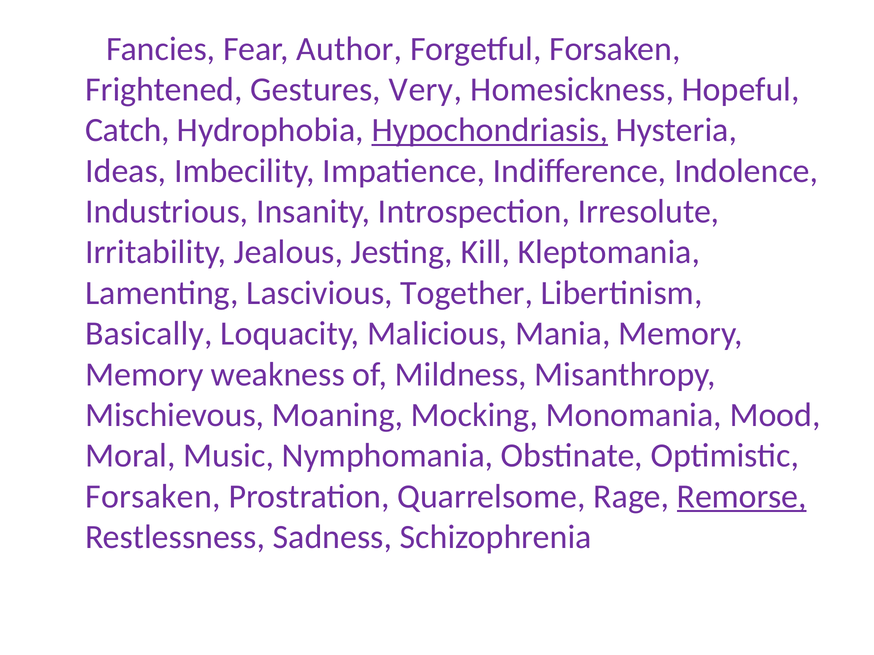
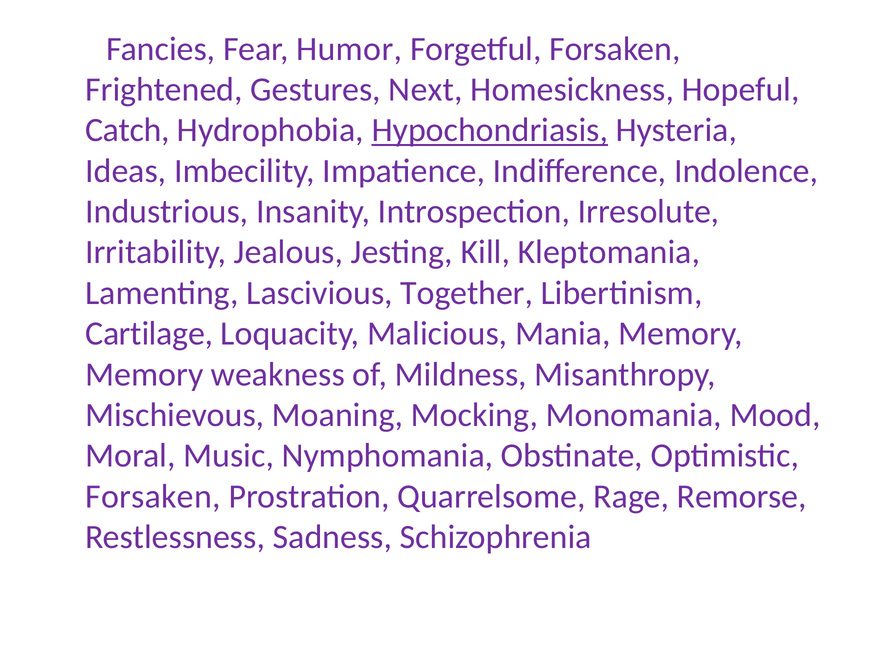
Author: Author -> Humor (349, 49)
Very: Very -> Next (426, 90)
Basically: Basically -> Cartilage (149, 334)
Remorse underline: present -> none (742, 497)
